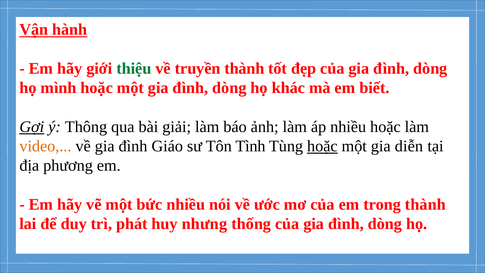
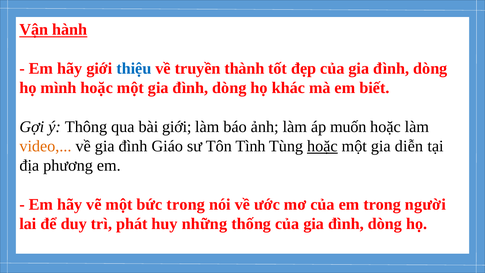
thiệu colour: green -> blue (134, 68)
Gợi underline: present -> none (32, 127)
bài giải: giải -> giới (177, 127)
áp nhiều: nhiều -> muốn (348, 127)
bức nhiều: nhiều -> trong (186, 204)
trong thành: thành -> người (425, 204)
nhưng: nhưng -> những (205, 224)
